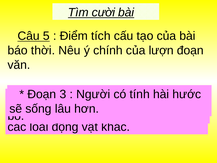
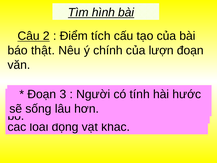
Tìm cười: cười -> hình (103, 12)
Câu 5: 5 -> 2 (46, 36)
thời: thời -> thật (43, 50)
